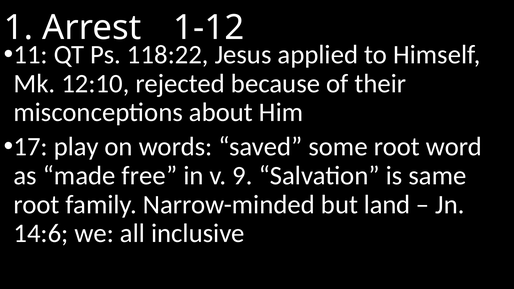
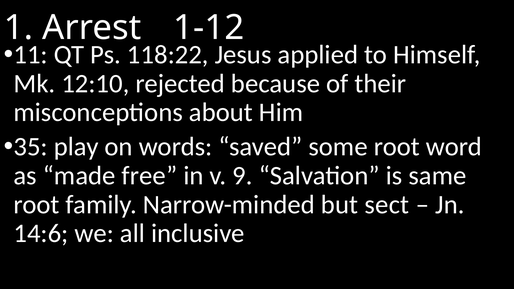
17: 17 -> 35 (31, 147)
land: land -> sect (387, 205)
